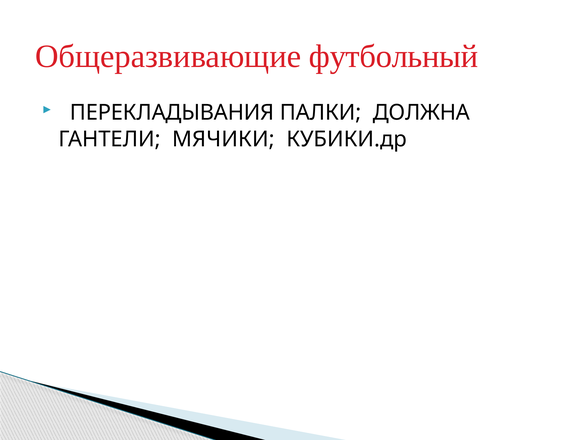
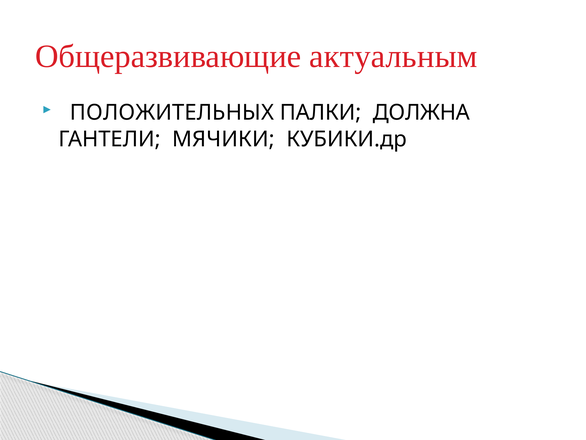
футбольный: футбольный -> актуальным (393, 56)
ПЕРЕКЛАДЫВАНИЯ: ПЕРЕКЛАДЫВАНИЯ -> ПОЛОЖИТЕЛЬНЫХ (172, 113)
